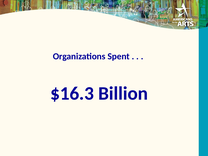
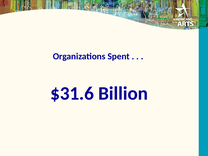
$16.3: $16.3 -> $31.6 (72, 93)
